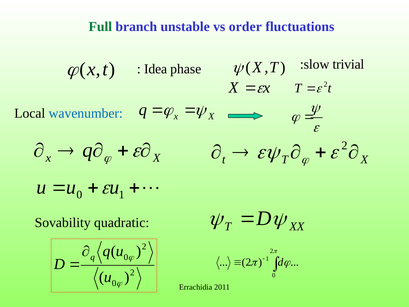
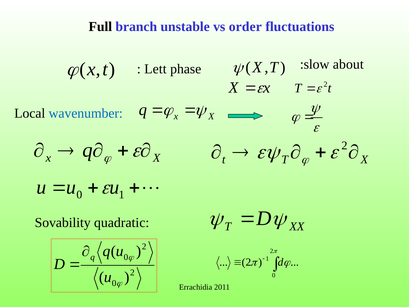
Full colour: green -> black (100, 27)
trivial: trivial -> about (348, 64)
Idea: Idea -> Lett (155, 69)
